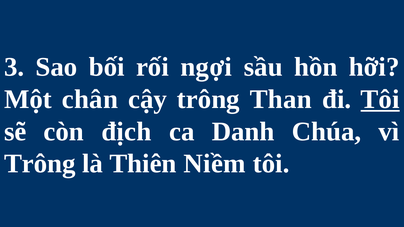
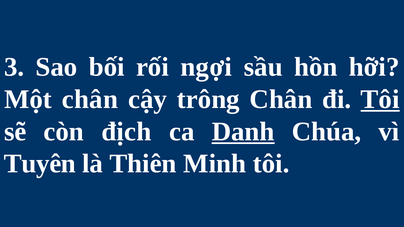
trông Than: Than -> Chân (281, 99)
Danh underline: none -> present (243, 132)
Trông: Trông -> Tuyên (40, 164)
Niềm: Niềm -> Minh (215, 164)
